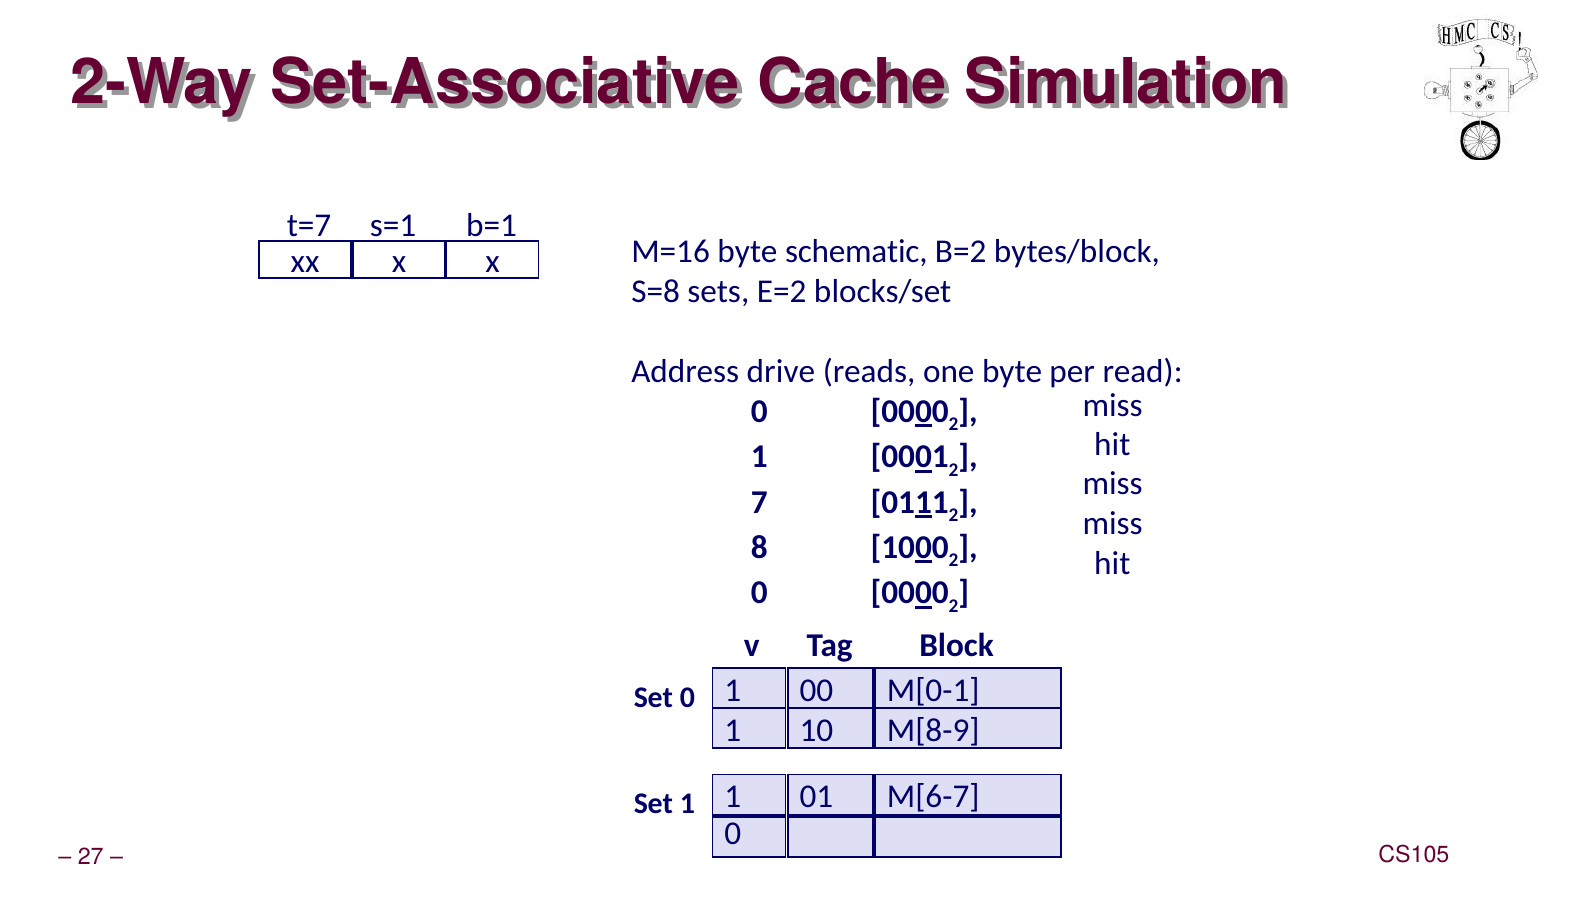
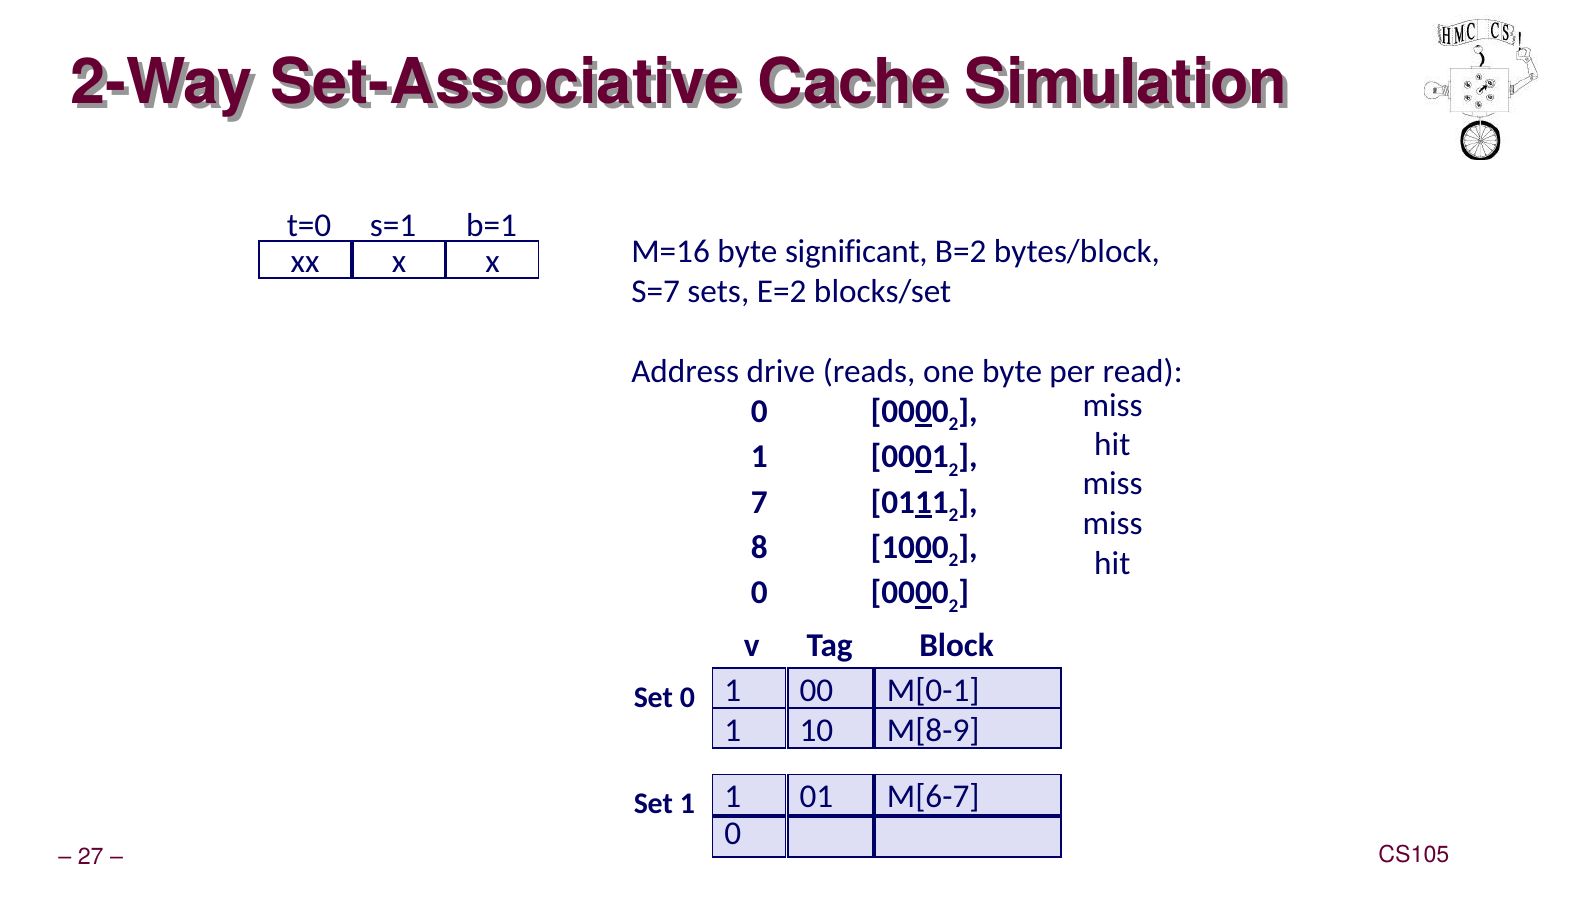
t=7: t=7 -> t=0 (309, 225)
schematic: schematic -> significant (856, 252)
S=8: S=8 -> S=7 (656, 292)
